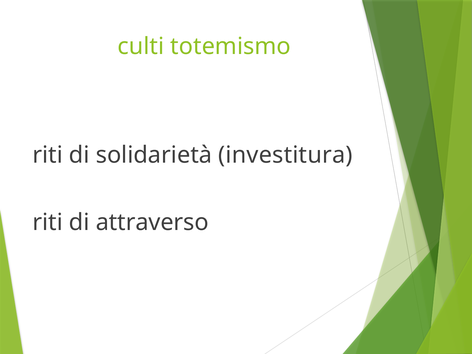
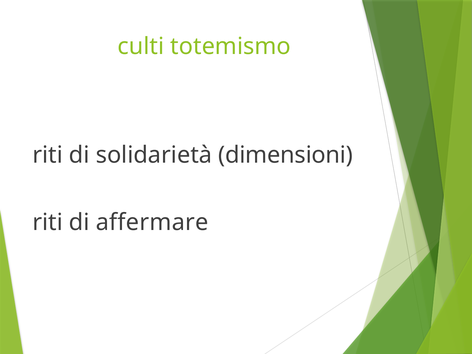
investitura: investitura -> dimensioni (286, 155)
attraverso: attraverso -> affermare (152, 222)
